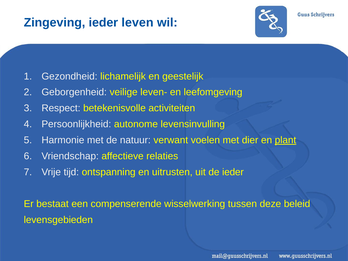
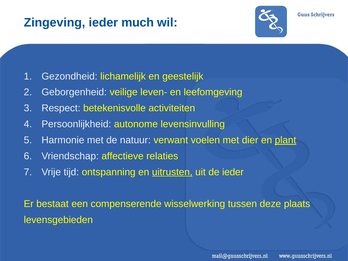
leven: leven -> much (138, 23)
uitrusten underline: none -> present (172, 172)
beleid: beleid -> plaats (297, 204)
